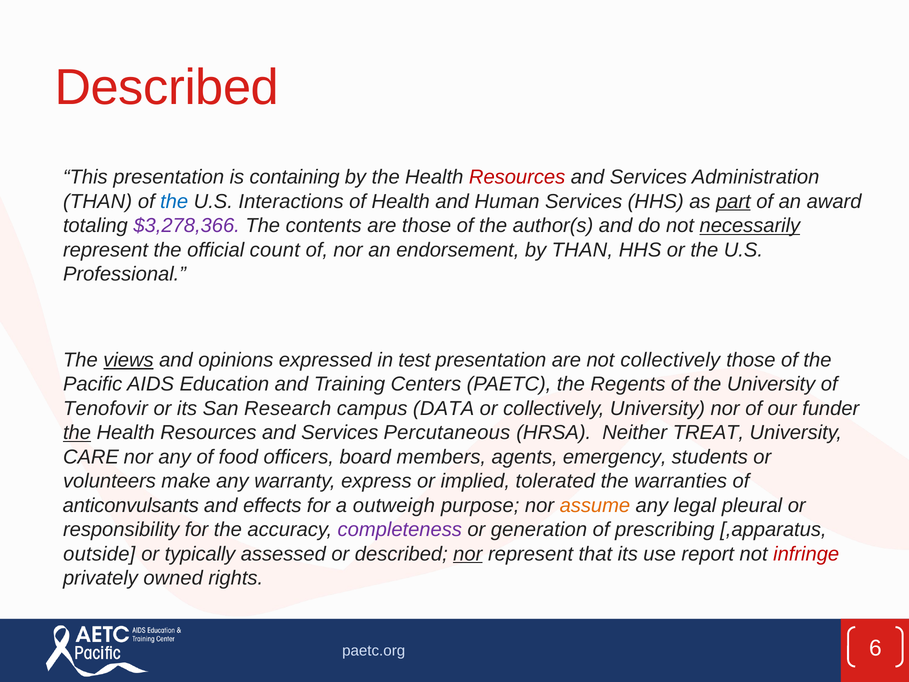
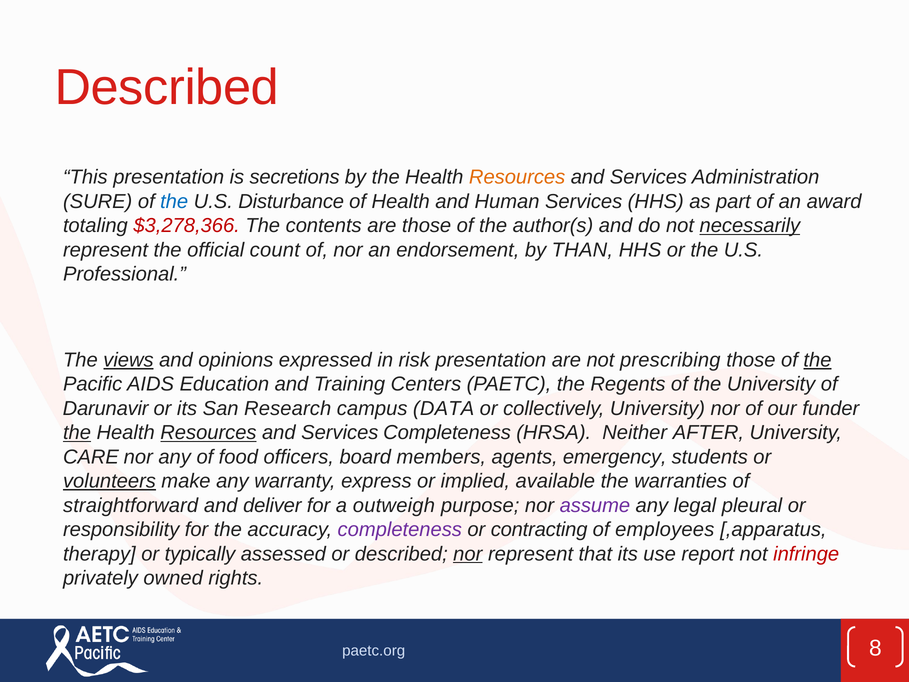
containing: containing -> secretions (295, 177)
Resources colour: red -> orange (517, 177)
THAN: THAN -> SURE (98, 201)
Interactions: Interactions -> Disturbance (291, 201)
part underline: present -> none (733, 201)
$3,278,366 colour: purple -> red (187, 226)
test: test -> risk (414, 360)
not collectively: collectively -> prescribing (670, 360)
the underline: none -> present (817, 360)
Tenofovir: Tenofovir -> Darunavir (106, 408)
Resources underline: none -> present (208, 433)
Services Percutaneous: Percutaneous -> Completeness (447, 433)
TREAT: TREAT -> AFTER (708, 433)
volunteers underline: none -> present (109, 481)
tolerated: tolerated -> available (555, 481)
anticonvulsants: anticonvulsants -> straightforward (131, 505)
effects: effects -> deliver (272, 505)
assume colour: orange -> purple (595, 505)
generation: generation -> contracting (539, 529)
prescribing: prescribing -> employees (665, 529)
outside: outside -> therapy (99, 554)
6: 6 -> 8 (875, 648)
